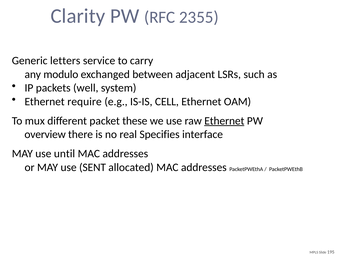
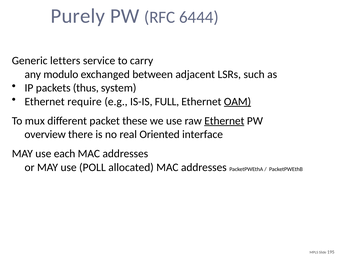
Clarity: Clarity -> Purely (78, 16)
2355: 2355 -> 6444 (199, 17)
well: well -> thus (86, 88)
CELL: CELL -> FULL (167, 102)
OAM underline: none -> present (237, 102)
Specifies: Specifies -> Oriented (160, 134)
until: until -> each (65, 154)
SENT: SENT -> POLL (92, 167)
